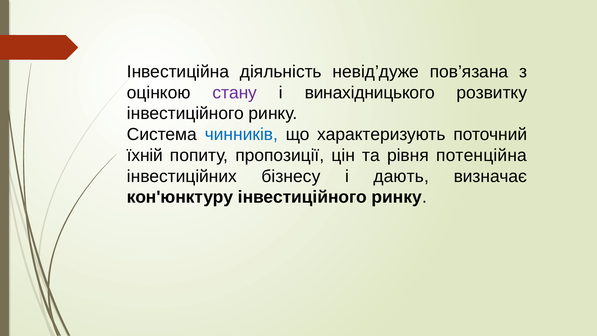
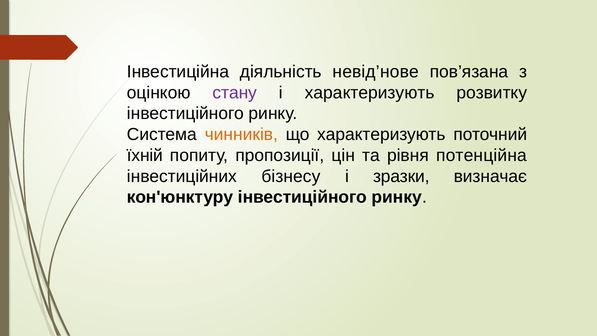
невід’дуже: невід’дуже -> невід’нове (376, 72)
і винахідницького: винахідницького -> характеризують (370, 93)
чинників colour: blue -> orange (241, 134)
дають: дають -> зразки (401, 176)
